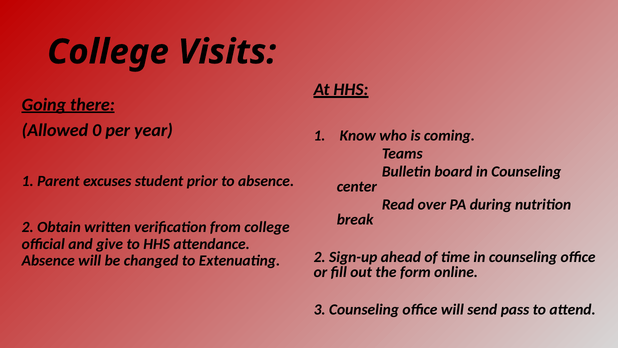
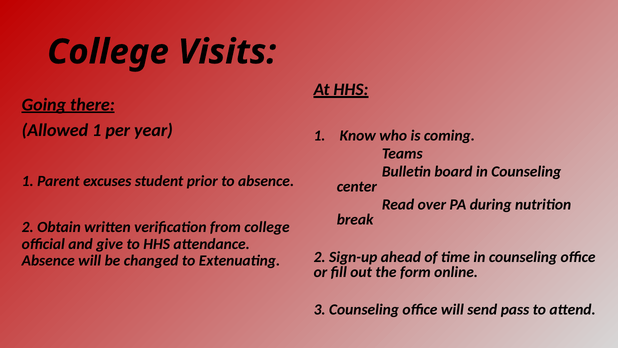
Allowed 0: 0 -> 1 (97, 130)
